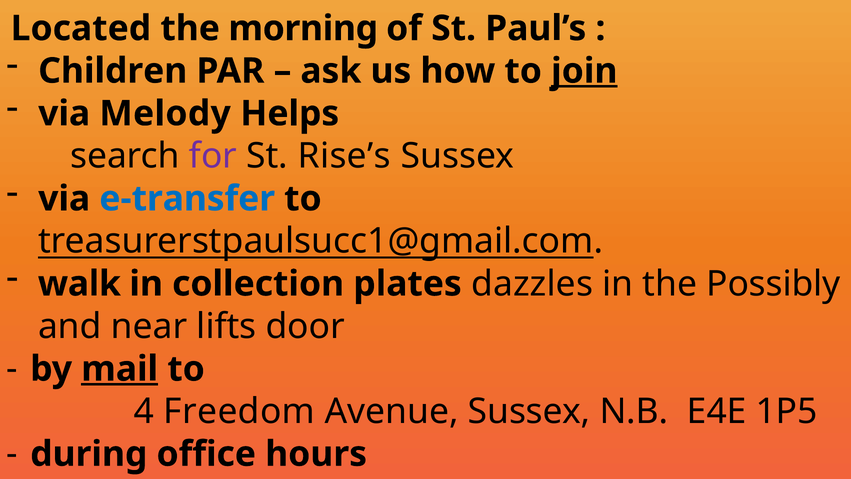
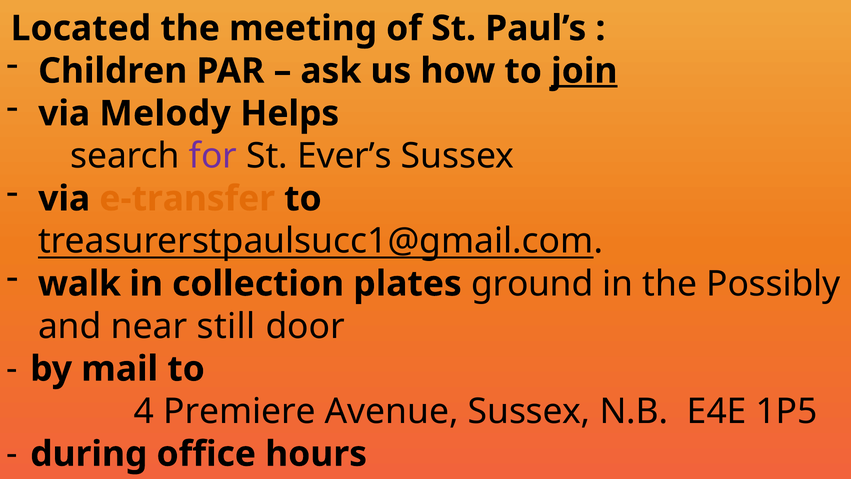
morning: morning -> meeting (303, 28)
Rise’s: Rise’s -> Ever’s (344, 156)
e-transfer colour: blue -> orange (187, 199)
dazzles: dazzles -> ground (532, 284)
lifts: lifts -> still (226, 326)
mail underline: present -> none (120, 369)
Freedom: Freedom -> Premiere (239, 411)
